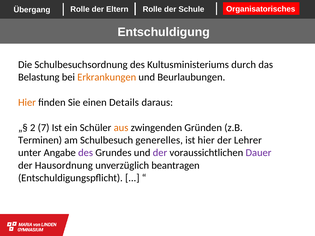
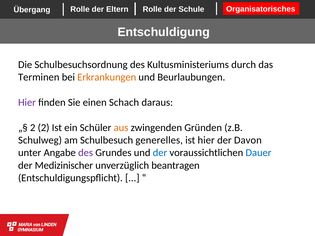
Belastung: Belastung -> Terminen (39, 77)
Hier colour: orange -> purple (27, 102)
Details: Details -> Schach (124, 102)
2 7: 7 -> 2 (44, 128)
Terminen: Terminen -> Schulweg (40, 140)
Lehrer: Lehrer -> Davon (248, 140)
der colour: purple -> blue (160, 153)
Dauer colour: purple -> blue (259, 153)
Hausordnung: Hausordnung -> Medizinischer (64, 165)
